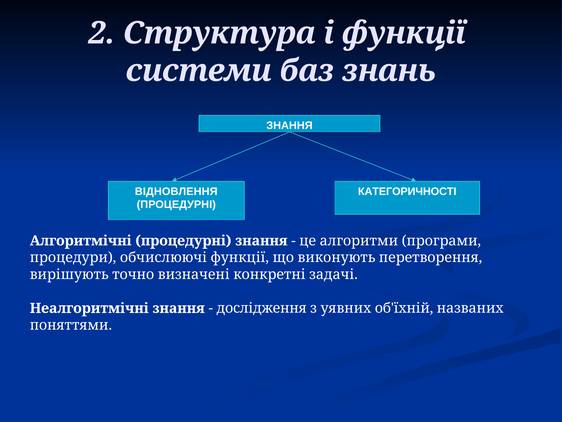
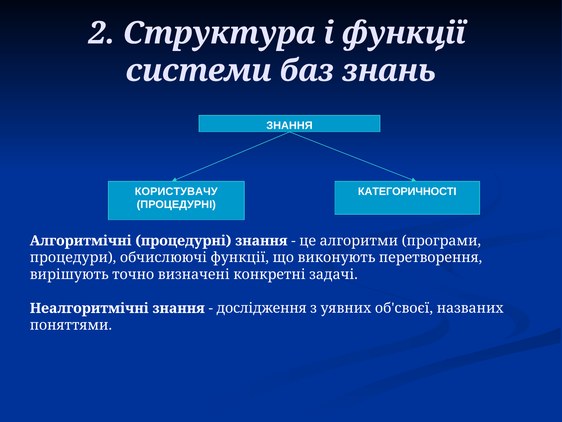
ВІДНОВЛЕННЯ: ВІДНОВЛЕННЯ -> КОРИСТУВАЧУ (176, 191)
об'їхній: об'їхній -> об'своєї (404, 308)
